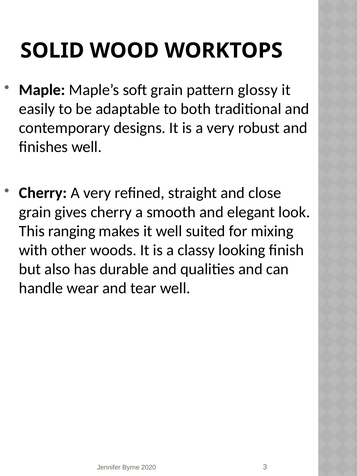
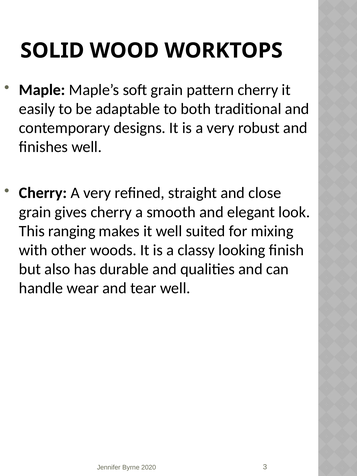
pattern glossy: glossy -> cherry (258, 90)
